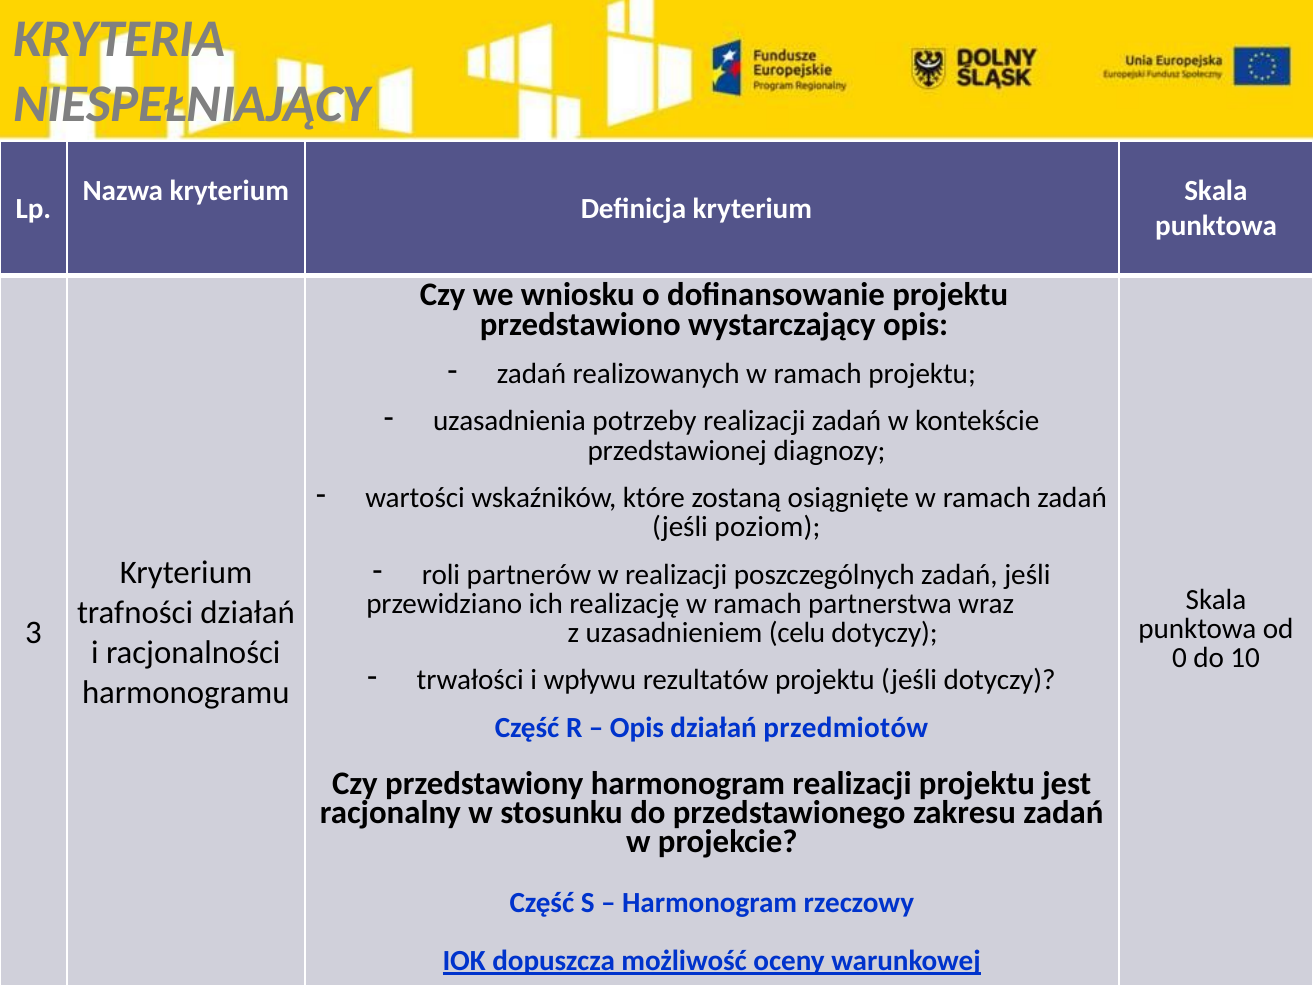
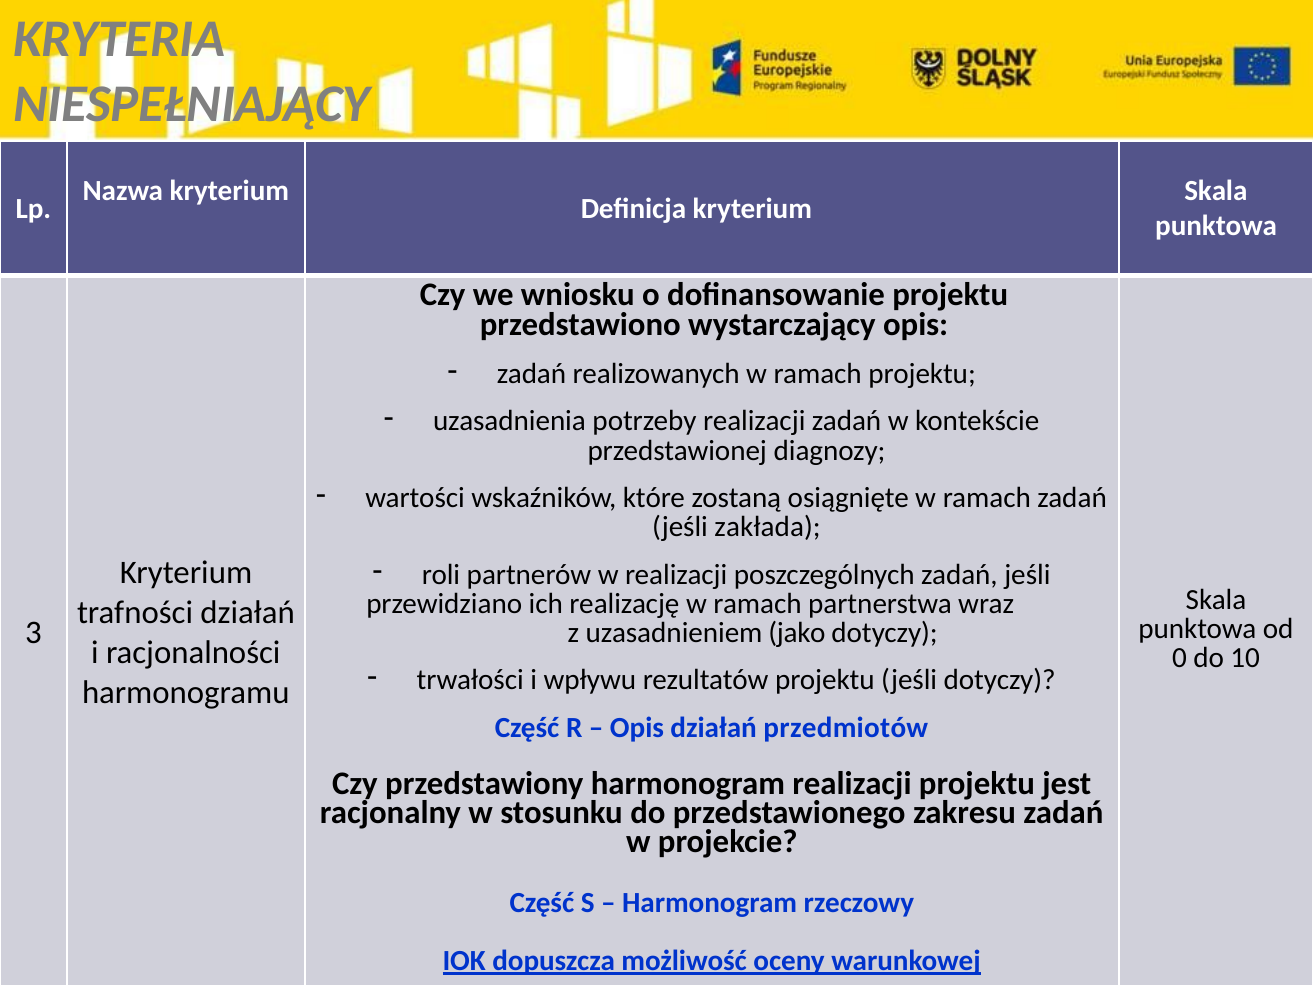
poziom: poziom -> zakłada (768, 527)
celu: celu -> jako (797, 633)
